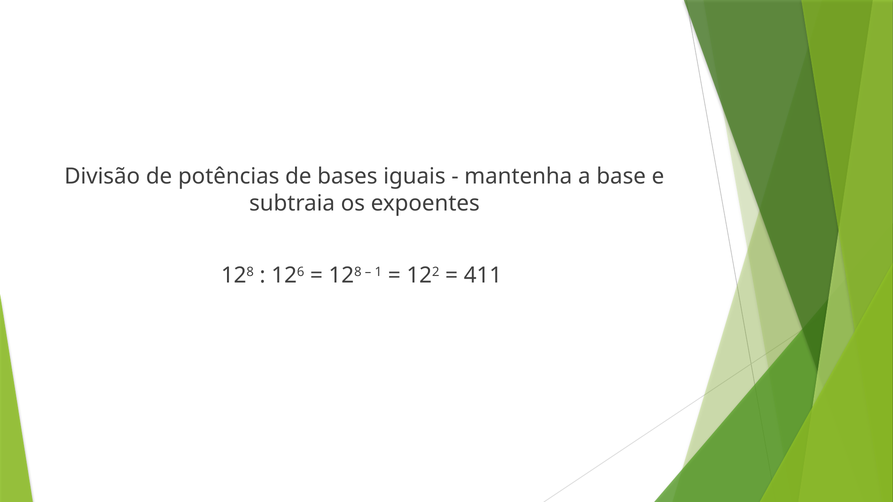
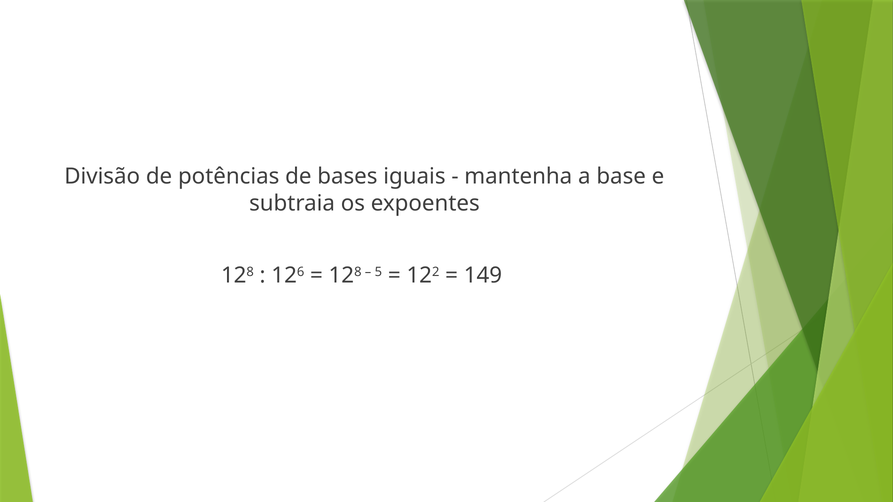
1: 1 -> 5 (378, 272)
411: 411 -> 149 (483, 276)
